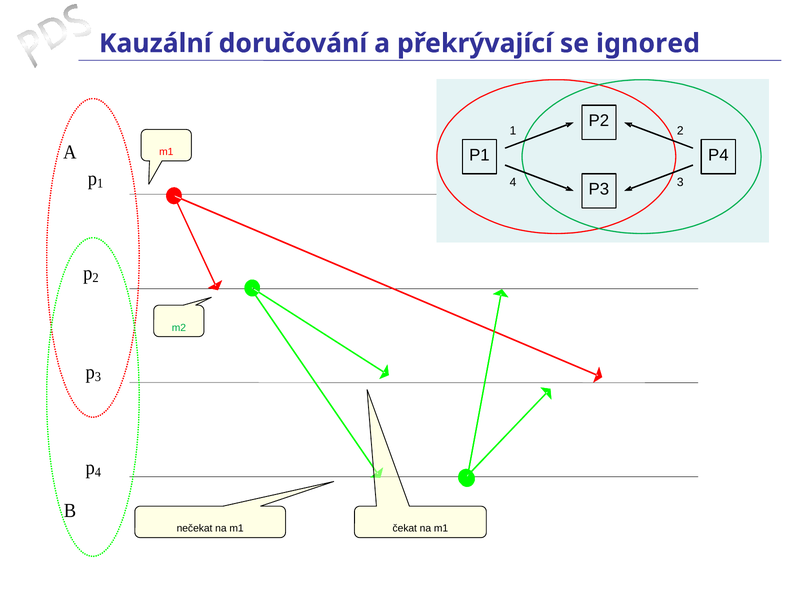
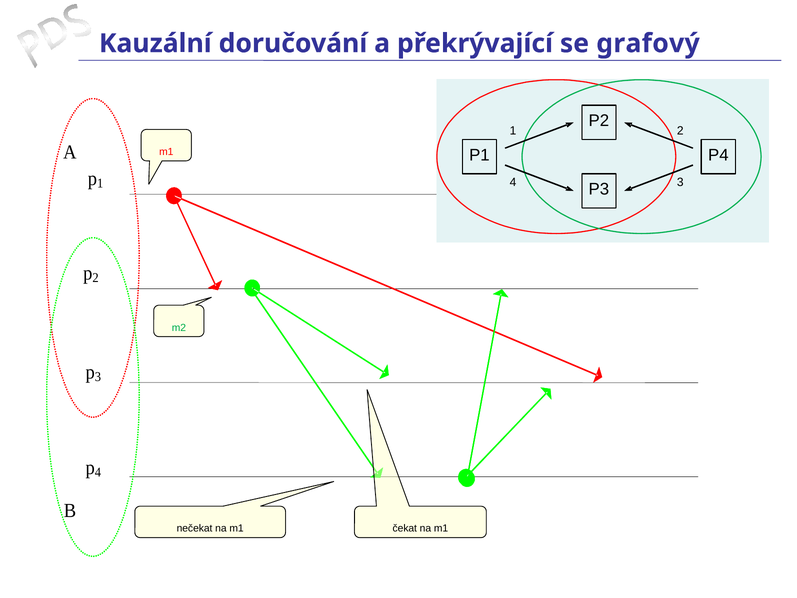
ignored: ignored -> grafový (648, 43)
